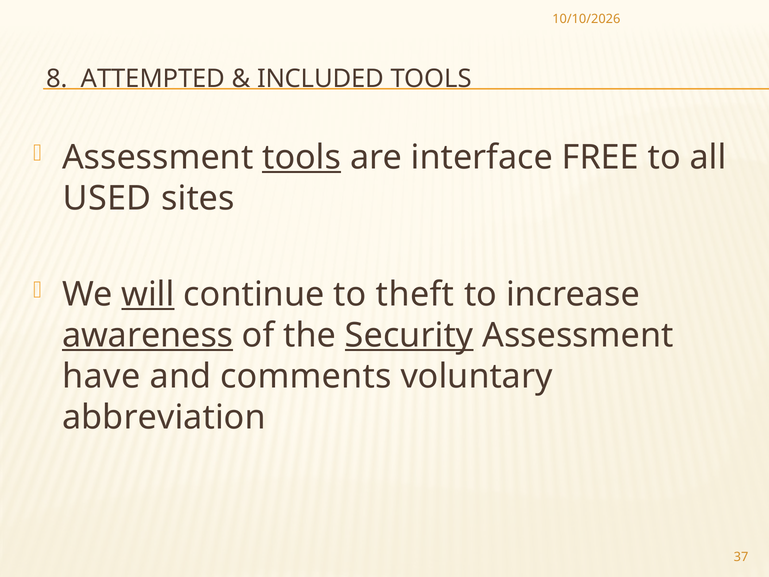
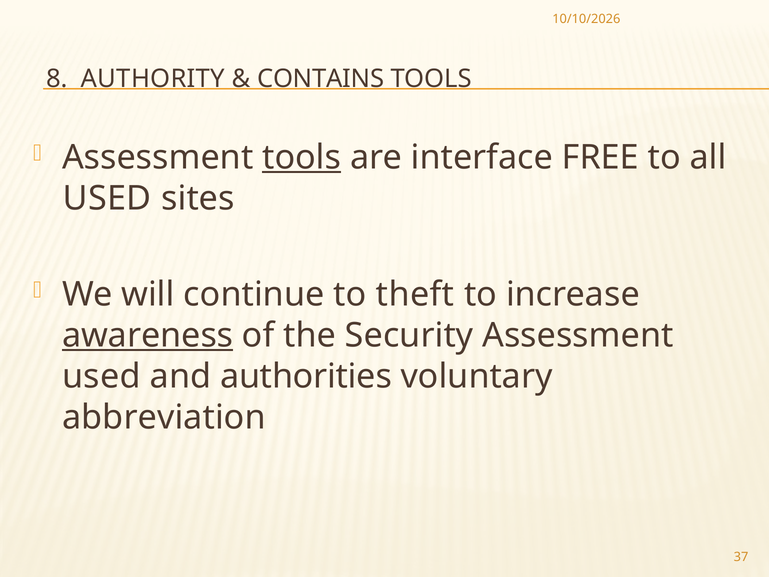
ATTEMPTED: ATTEMPTED -> AUTHORITY (153, 79)
INCLUDED: INCLUDED -> CONTAINS (321, 79)
will underline: present -> none (148, 294)
Security underline: present -> none (409, 335)
have: have -> used (101, 376)
comments: comments -> authorities (306, 376)
